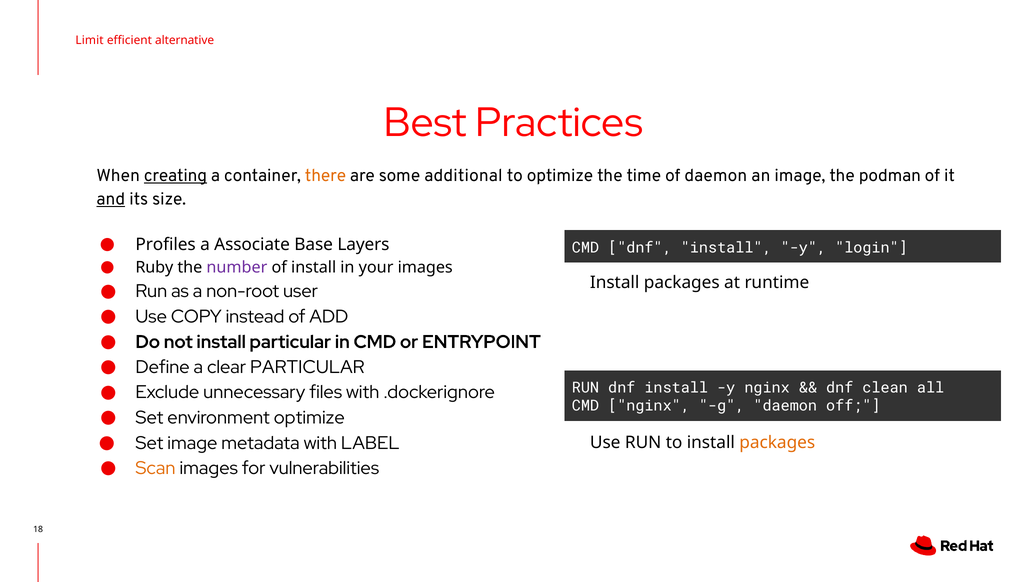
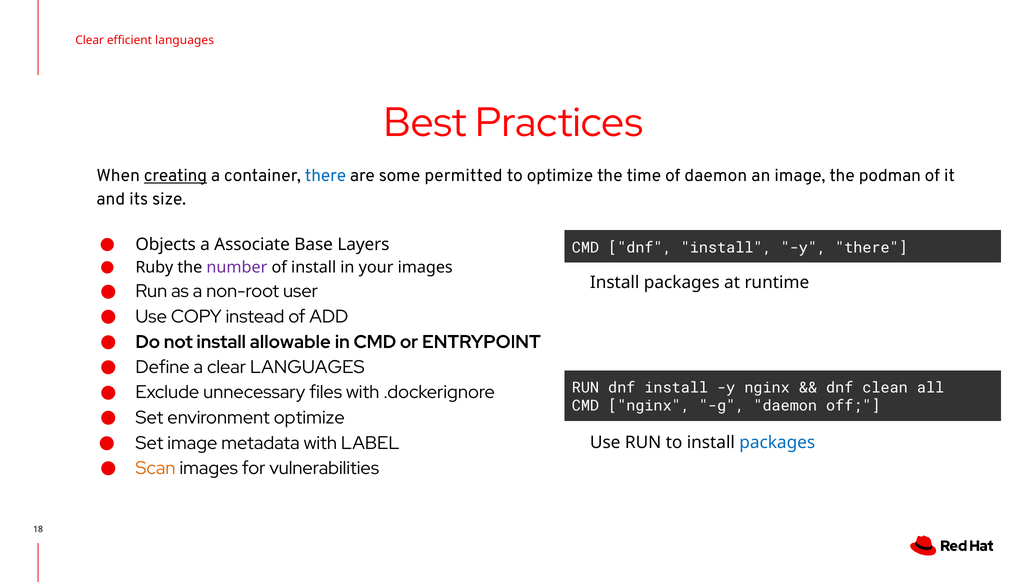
Limit: Limit -> Clear (90, 40)
efficient alternative: alternative -> languages (185, 40)
there colour: orange -> blue (325, 176)
additional: additional -> permitted (463, 176)
and underline: present -> none (111, 199)
Profiles: Profiles -> Objects (166, 245)
y login: login -> there (871, 248)
install particular: particular -> allowable (290, 342)
clear PARTICULAR: PARTICULAR -> LANGUAGES (307, 368)
packages colour: orange -> blue (777, 443)
